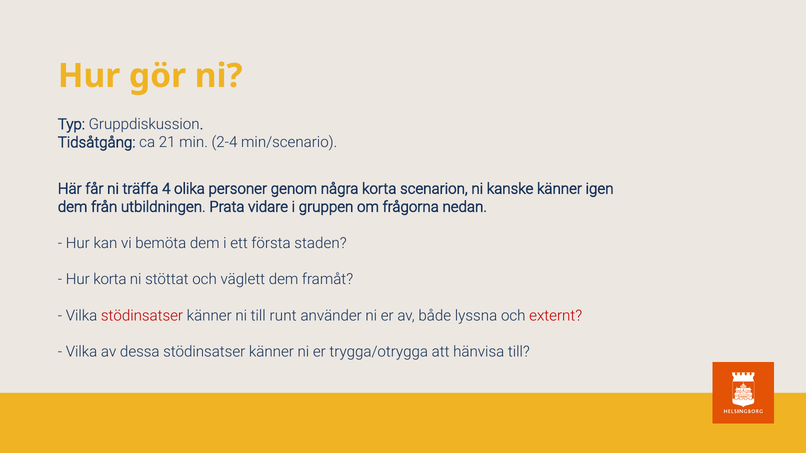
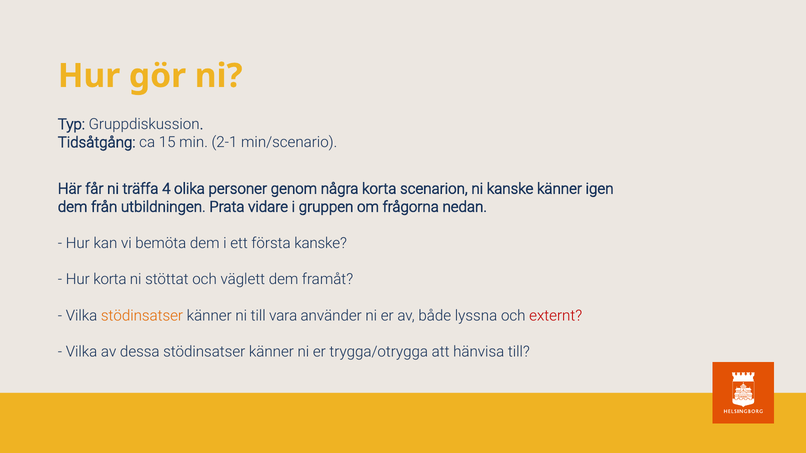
21: 21 -> 15 (167, 142)
2-4: 2-4 -> 2-1 (224, 142)
första staden: staden -> kanske (321, 243)
stödinsatser colour: red -> orange (142, 316)
runt: runt -> vara (283, 316)
